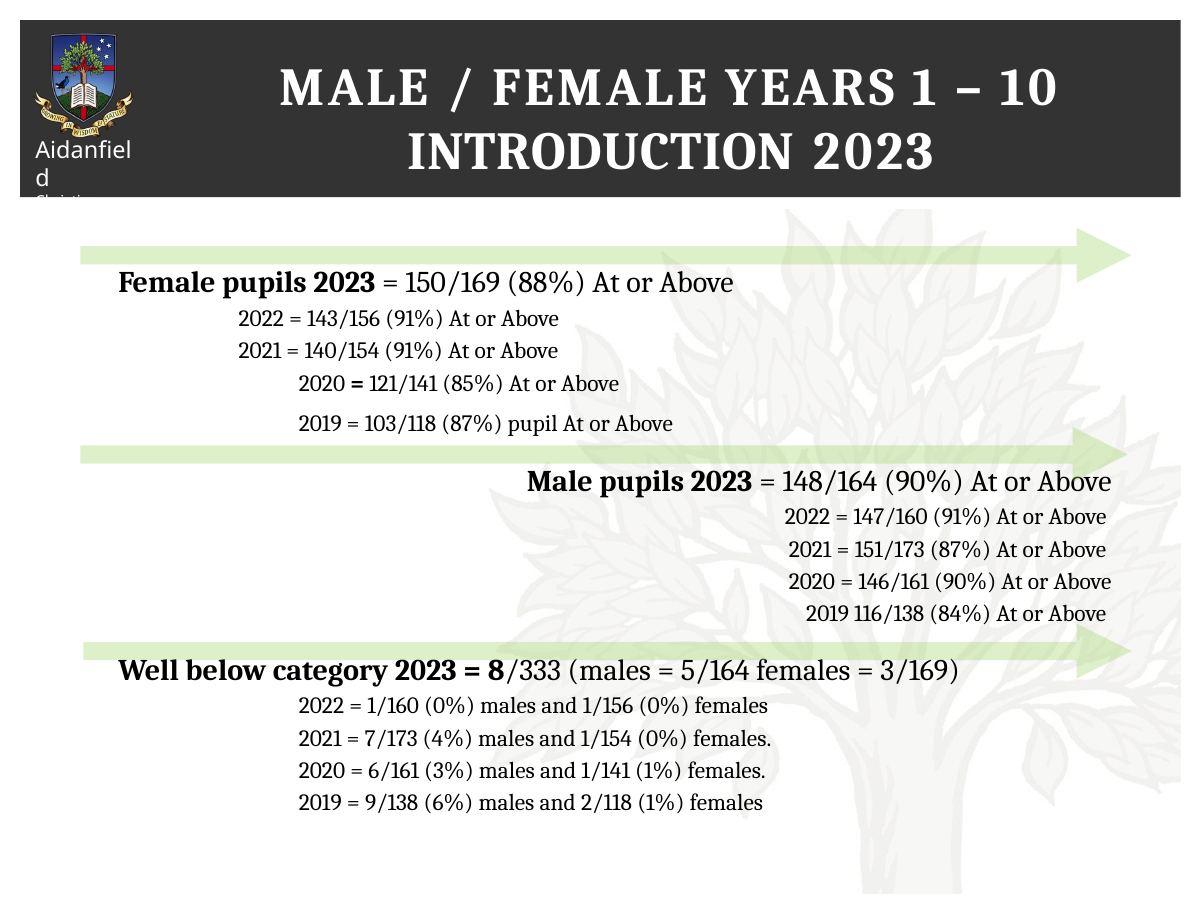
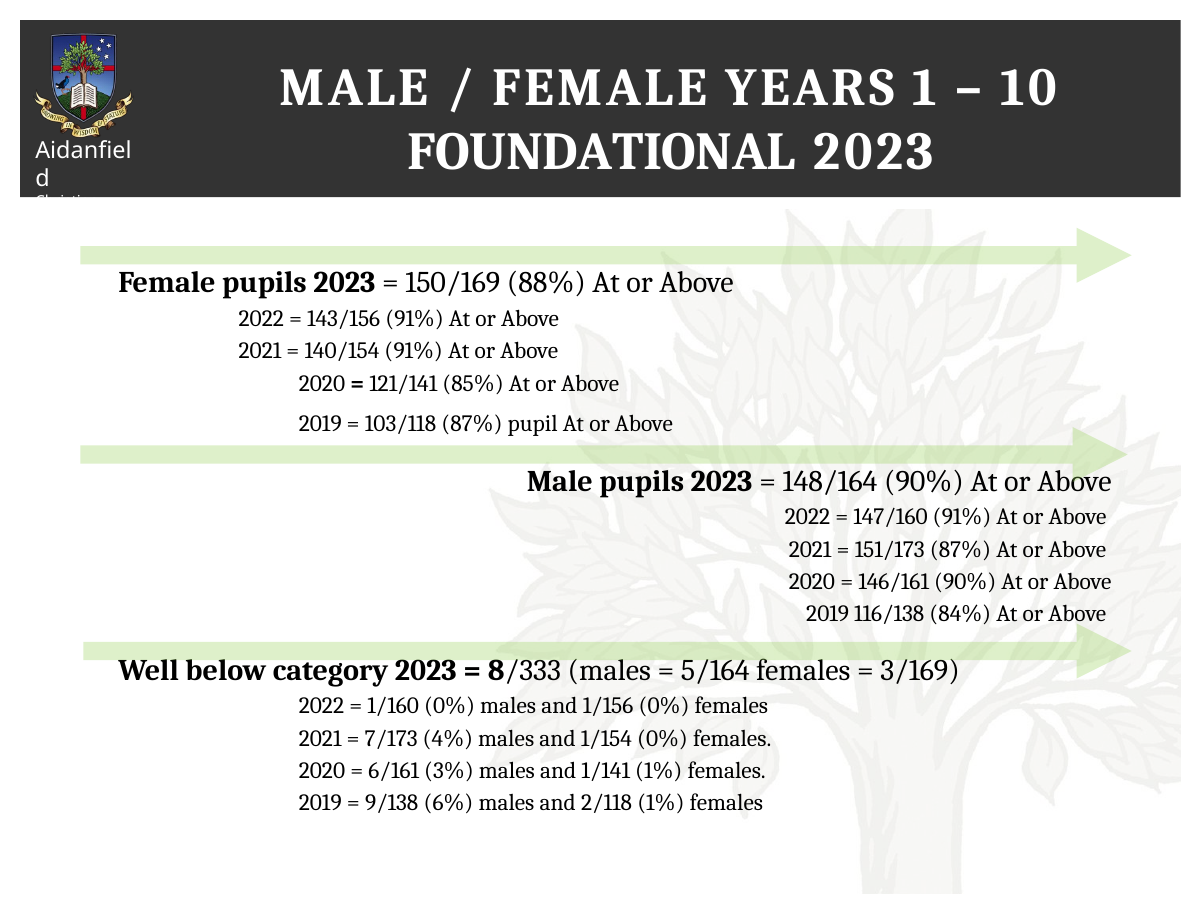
INTRODUCTION: INTRODUCTION -> FOUNDATIONAL (601, 152)
